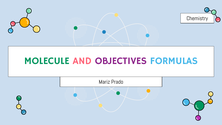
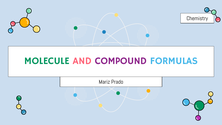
OBJECTIVES: OBJECTIVES -> COMPOUND (121, 61)
